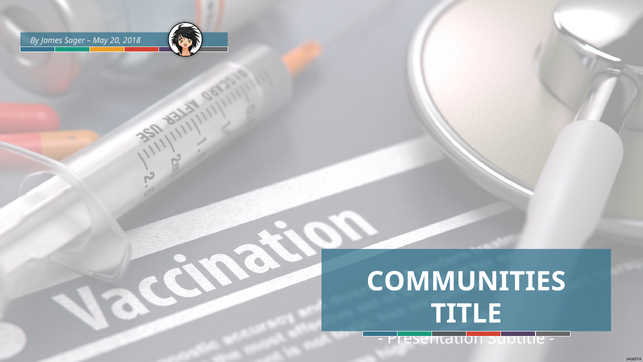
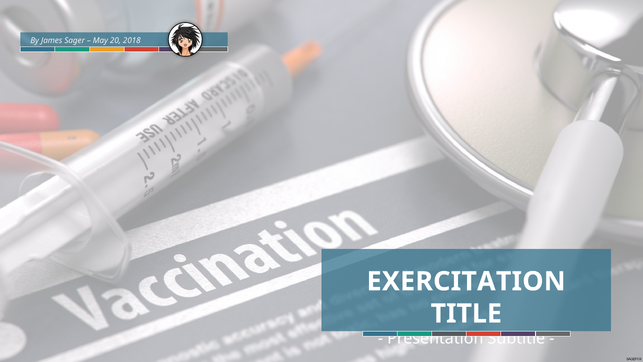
COMMUNITIES: COMMUNITIES -> EXERCITATION (466, 281)
